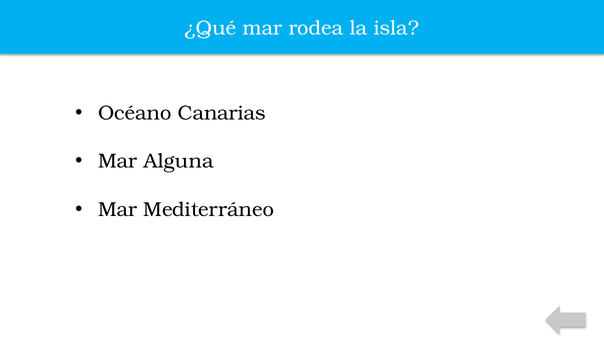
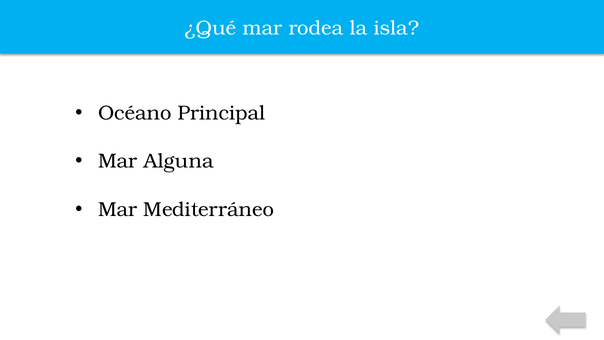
Canarias: Canarias -> Principal (222, 113)
